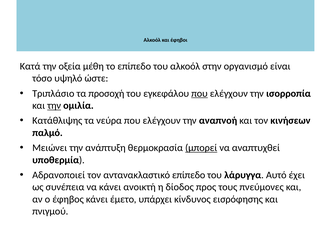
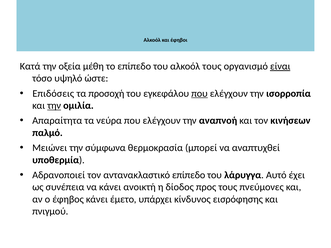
αλκοόλ στην: στην -> τους (212, 66)
είναι underline: none -> present (280, 66)
Τριπλάσιο: Τριπλάσιο -> Επιδόσεις (53, 94)
Κατάθλιψης: Κατάθλιψης -> Απαραίτητα (57, 121)
ανάπτυξη: ανάπτυξη -> σύμφωνα (105, 148)
μπορεί underline: present -> none (201, 148)
